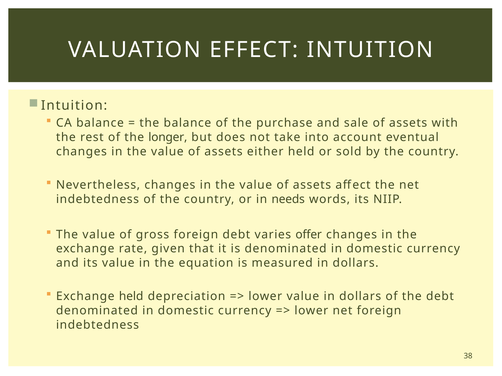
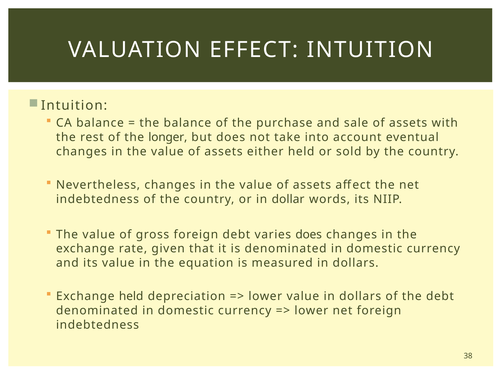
needs: needs -> dollar (288, 199)
varies offer: offer -> does (309, 235)
